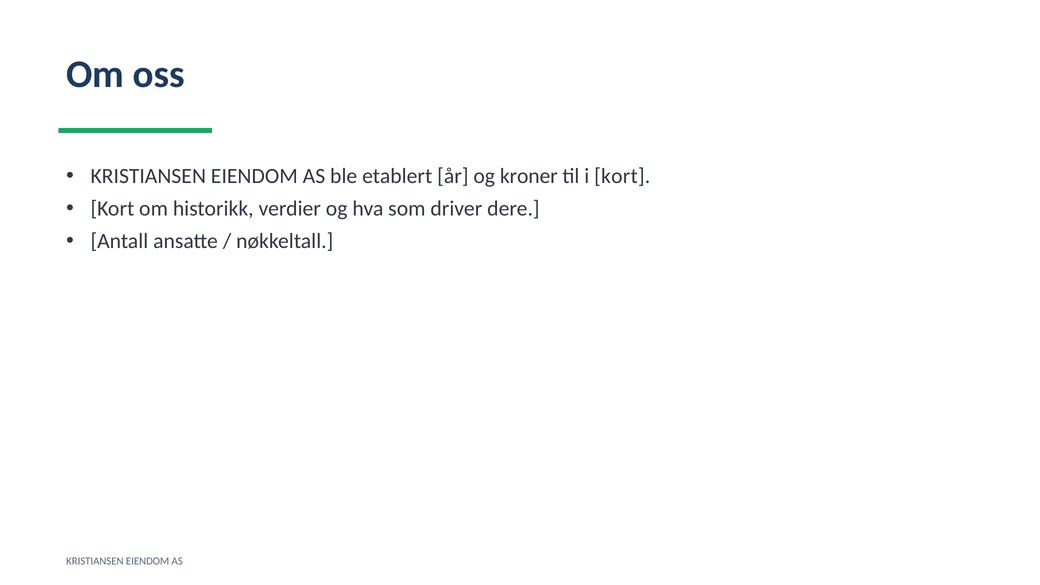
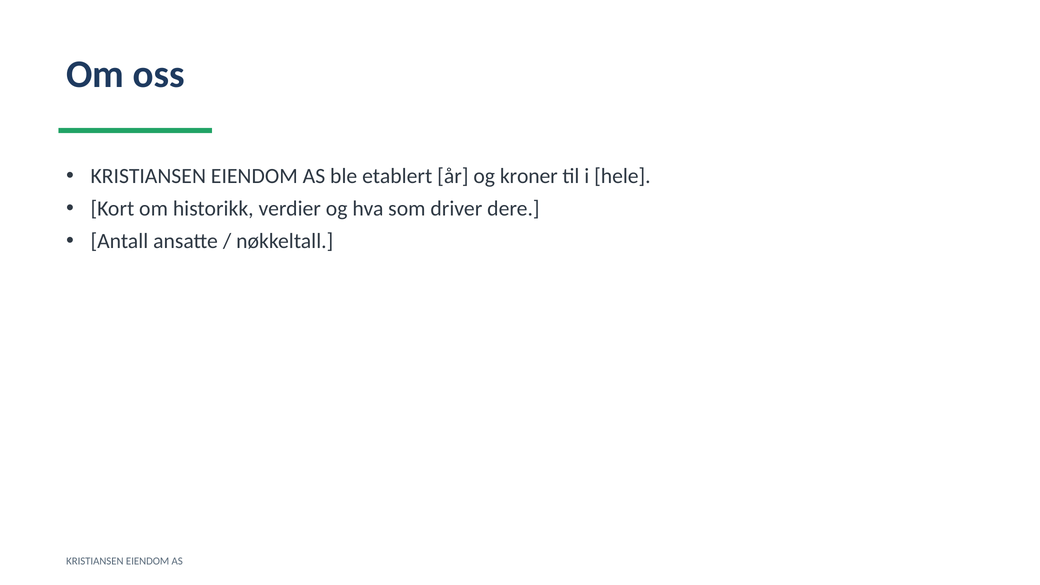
i kort: kort -> hele (622, 176)
